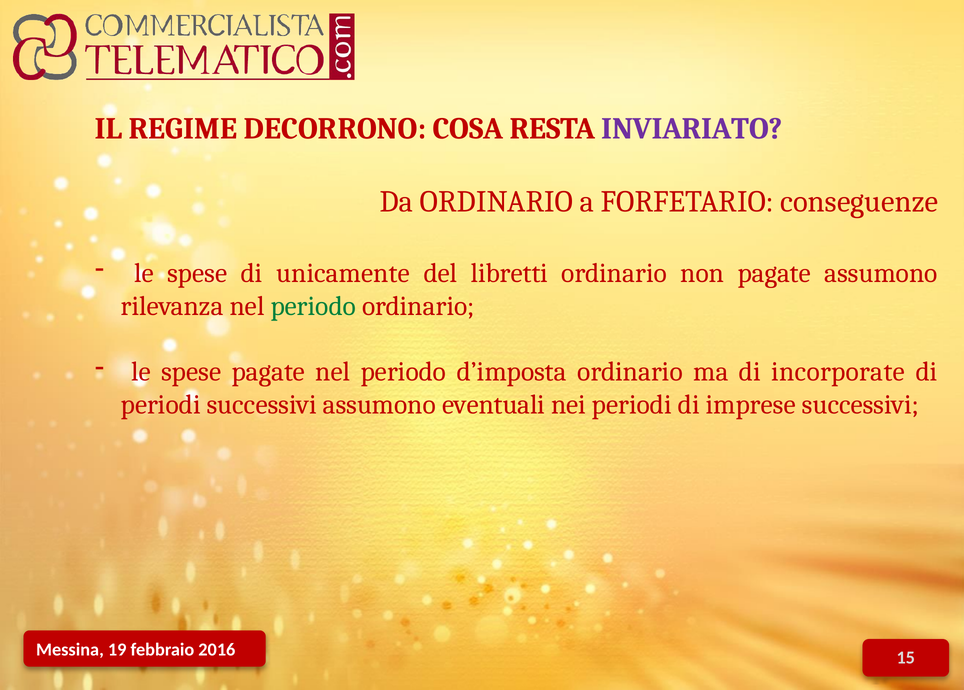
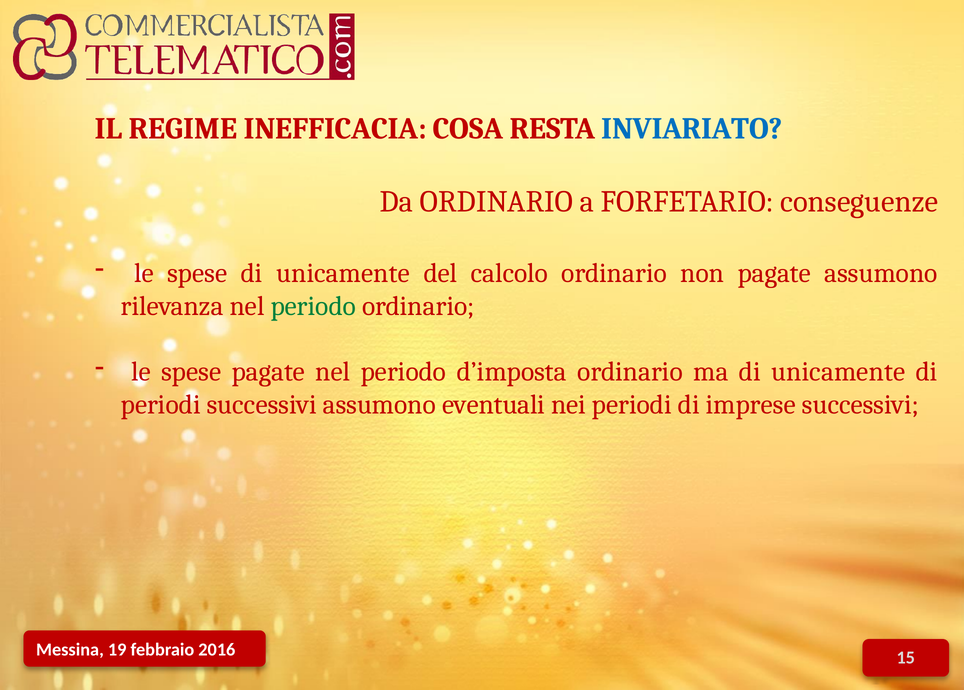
DECORRONO: DECORRONO -> INEFFICACIA (335, 129)
INVIARIATO colour: purple -> blue (692, 129)
libretti: libretti -> calcolo (509, 273)
ma di incorporate: incorporate -> unicamente (838, 372)
